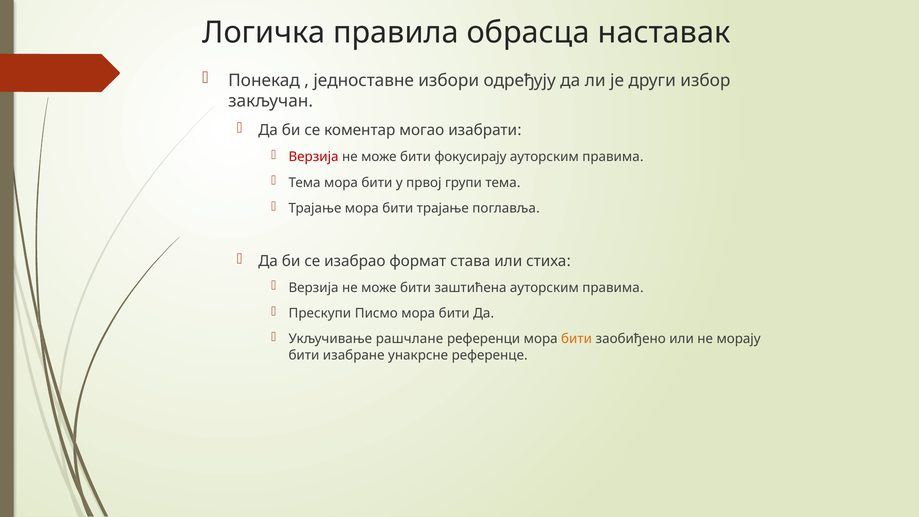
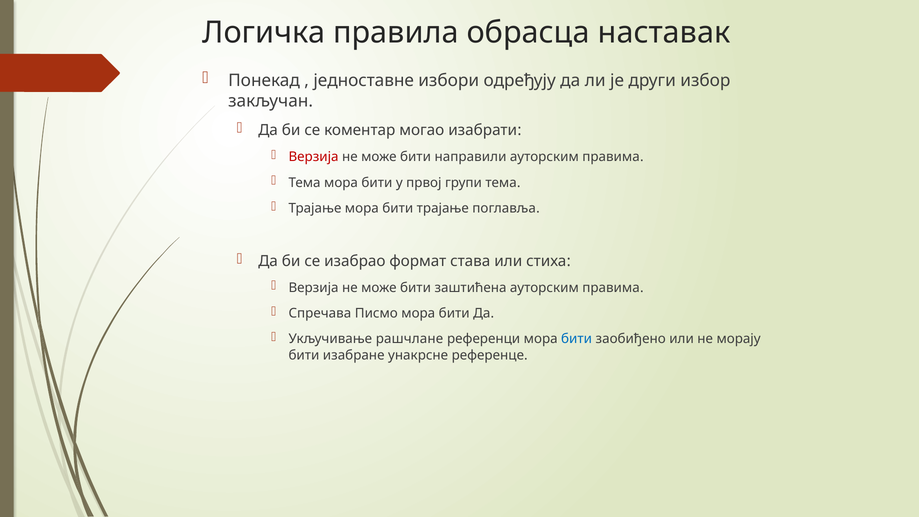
фокусирају: фокусирају -> направили (470, 157)
Прескупи: Прескупи -> Спречава (320, 313)
бити colour: orange -> blue (577, 339)
